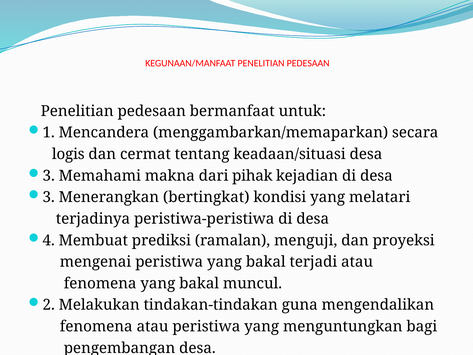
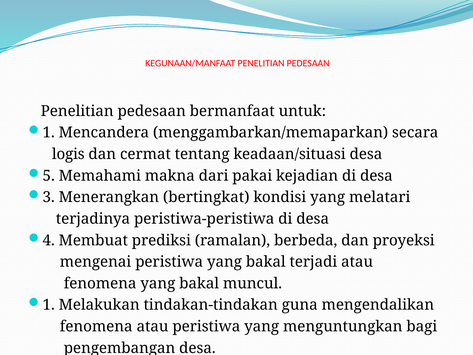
3: 3 -> 5 (49, 176)
pihak: pihak -> pakai (252, 176)
menguji: menguji -> berbeda (306, 240)
2: 2 -> 1 (49, 305)
